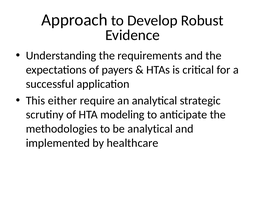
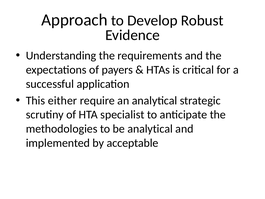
modeling: modeling -> specialist (122, 115)
healthcare: healthcare -> acceptable (133, 143)
